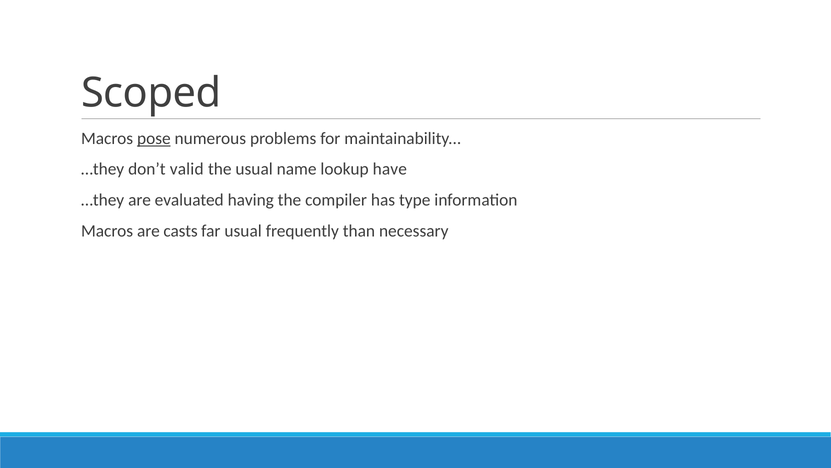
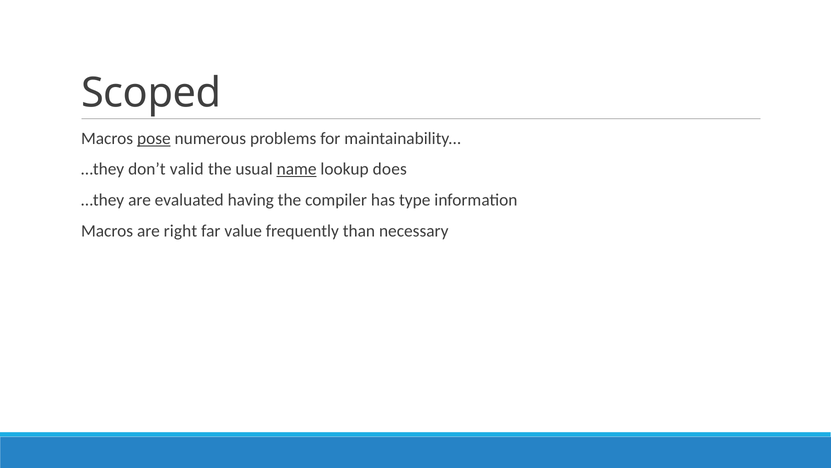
name underline: none -> present (297, 169)
have: have -> does (390, 169)
casts: casts -> right (180, 231)
far usual: usual -> value (243, 231)
